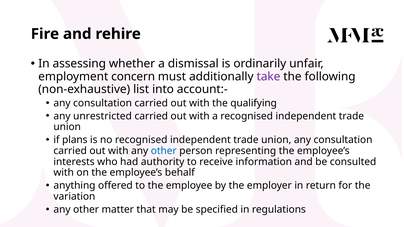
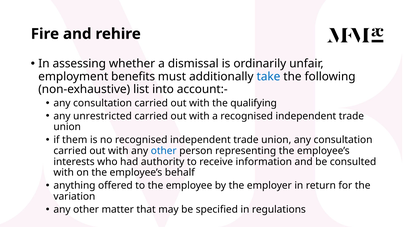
concern: concern -> benefits (133, 77)
take colour: purple -> blue (268, 77)
plans: plans -> them (75, 140)
